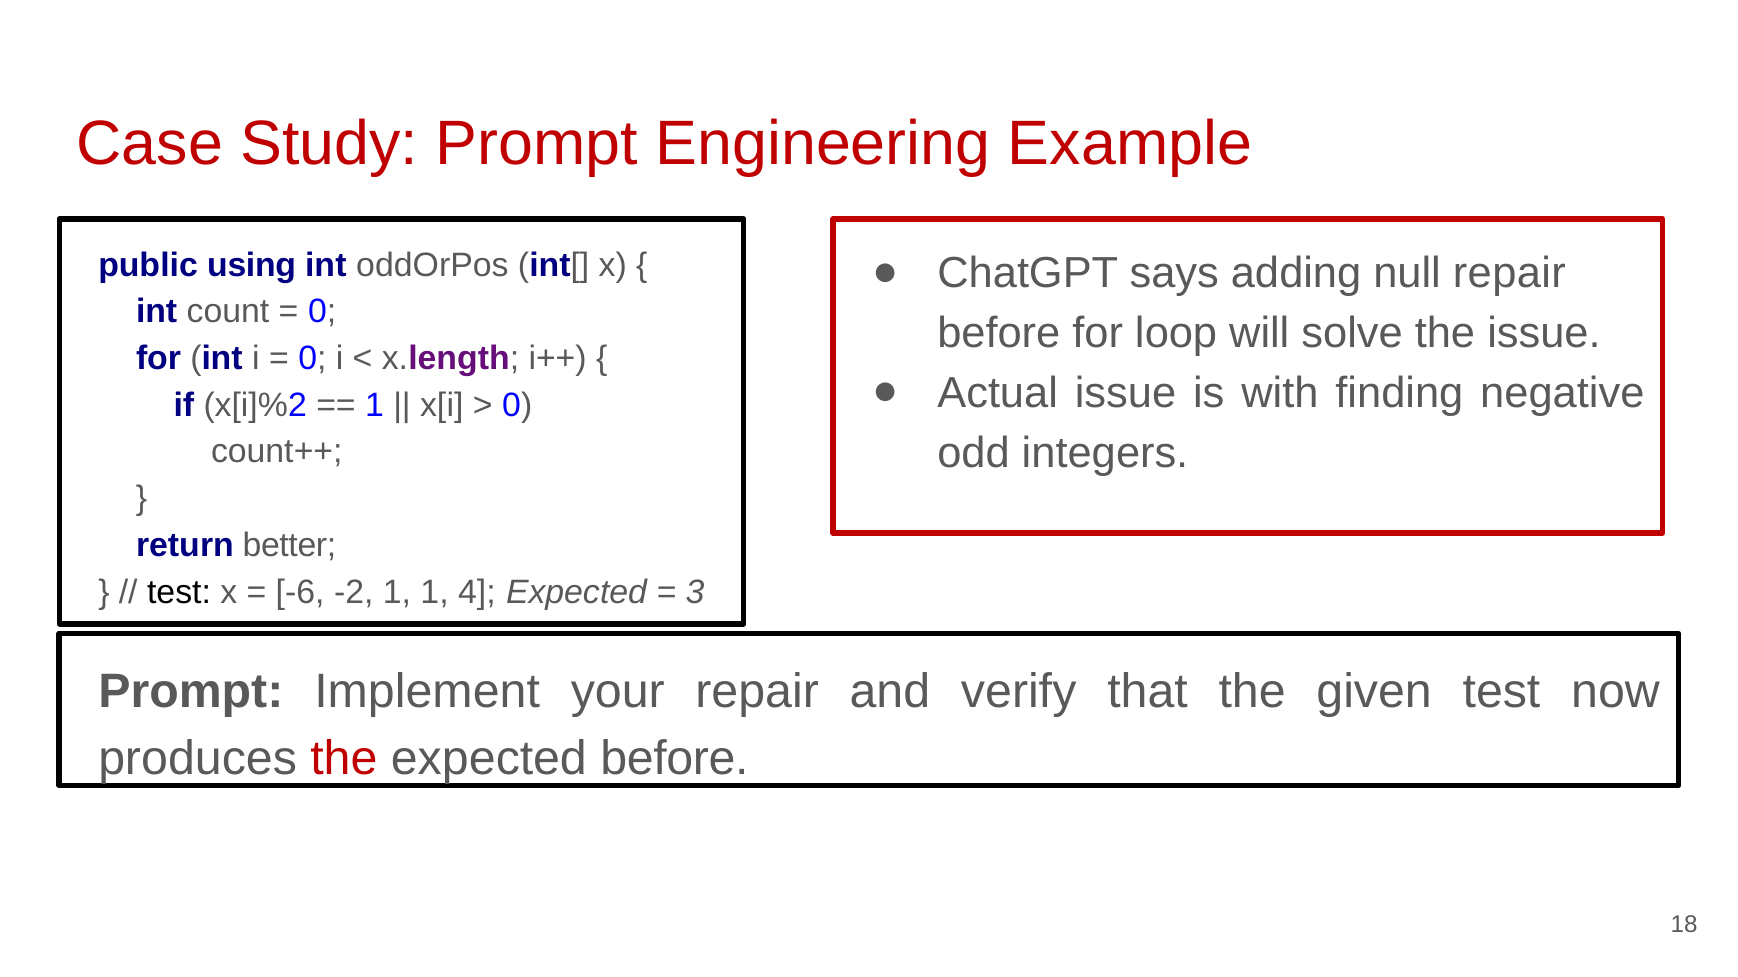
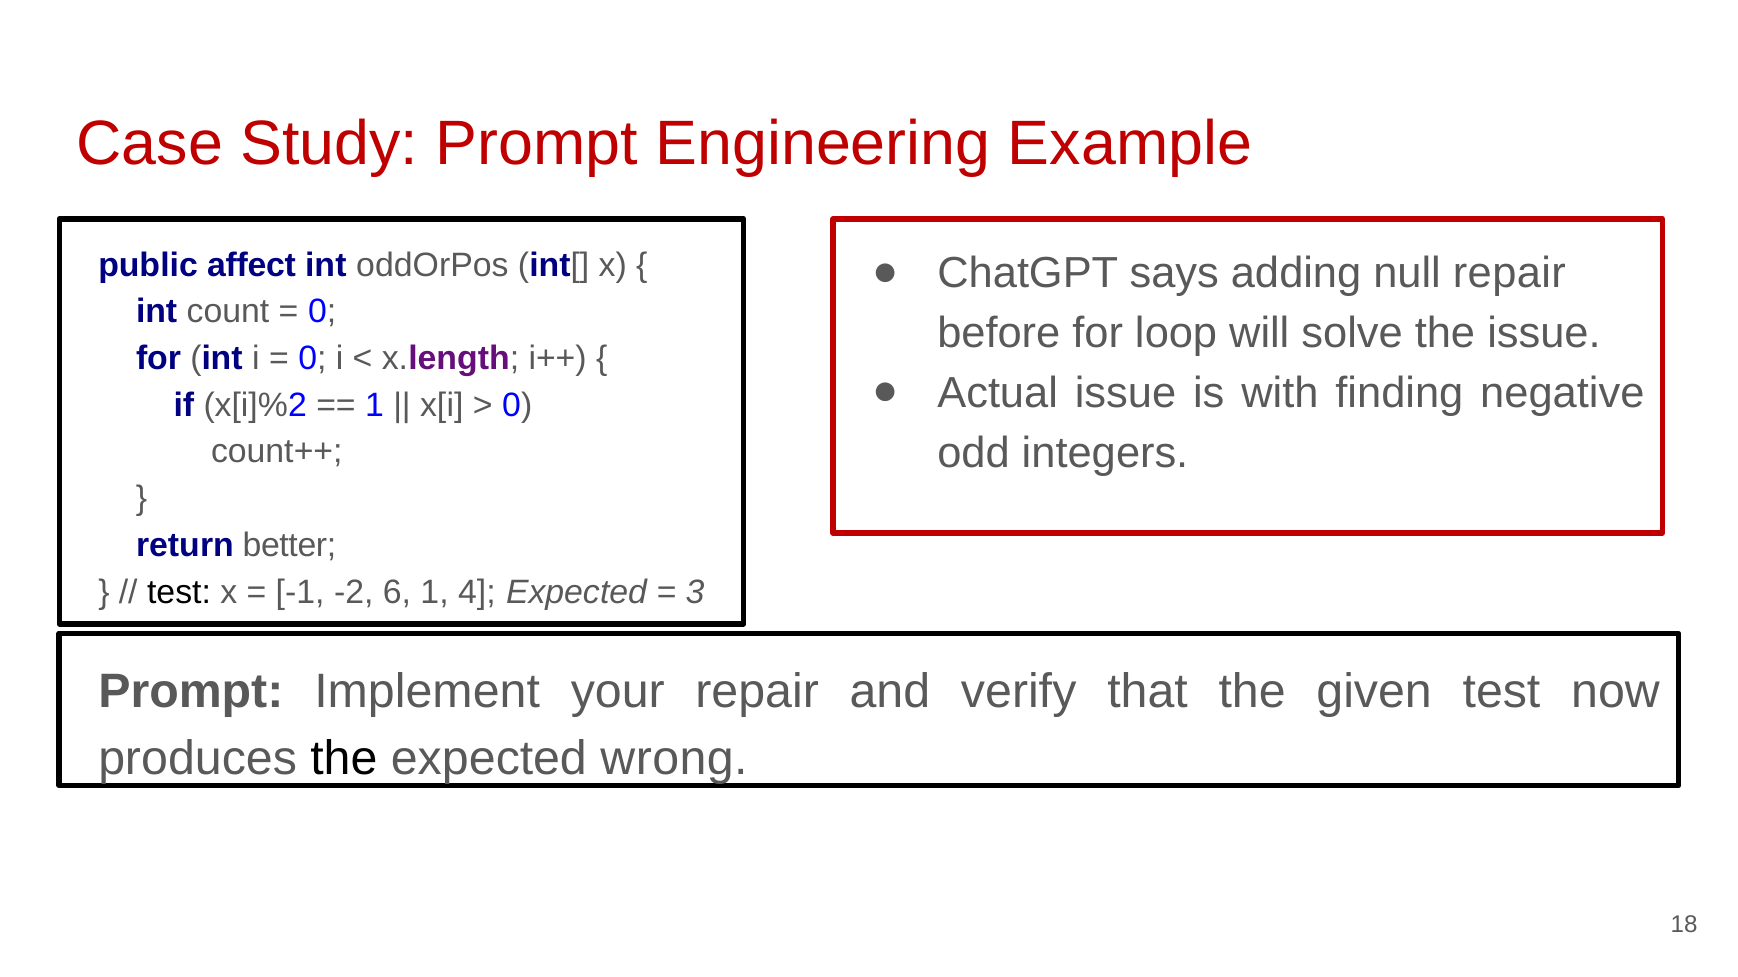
using: using -> affect (252, 265)
-6: -6 -> -1 (300, 592)
-2 1: 1 -> 6 (397, 592)
the colour: red -> black (344, 759)
expected before: before -> wrong (674, 759)
